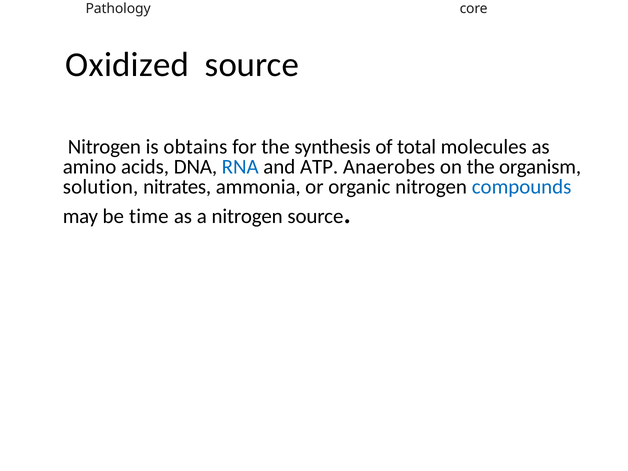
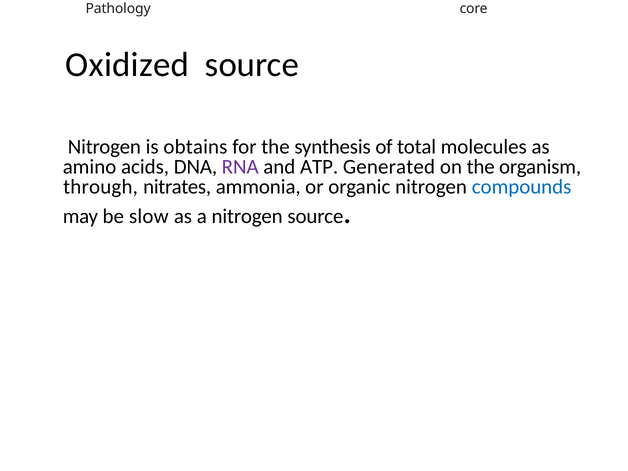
RNA colour: blue -> purple (240, 167)
Anaerobes: Anaerobes -> Generated (389, 167)
solution: solution -> through (101, 187)
time: time -> slow (149, 217)
